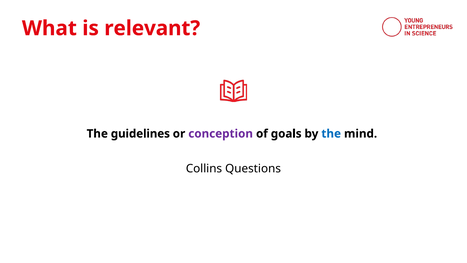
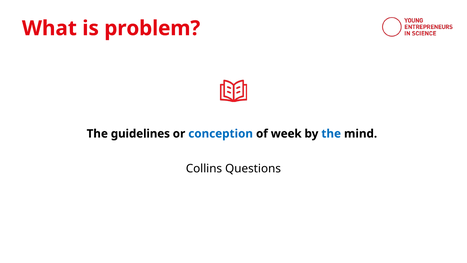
relevant: relevant -> problem (152, 28)
conception colour: purple -> blue (221, 134)
goals: goals -> week (286, 134)
